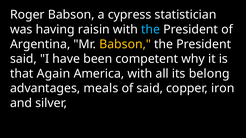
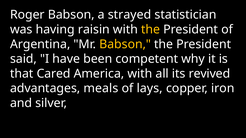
cypress: cypress -> strayed (130, 15)
the colour: light blue -> yellow (151, 30)
Again: Again -> Cared (54, 74)
belong: belong -> revived (209, 74)
of said: said -> lays (150, 89)
